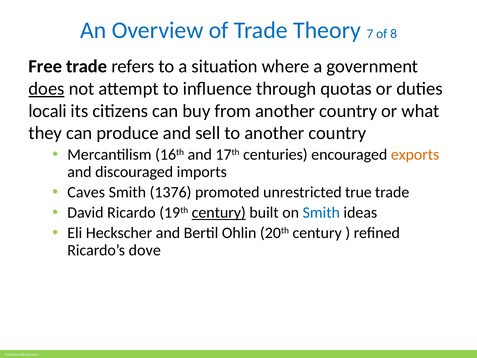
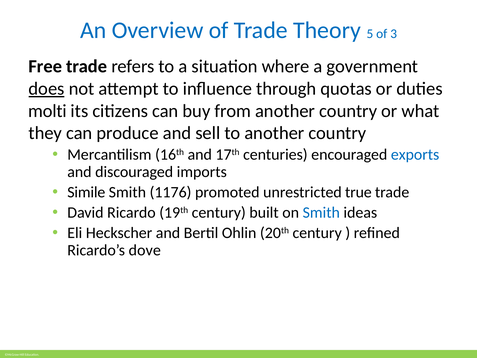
7: 7 -> 5 (370, 34)
8: 8 -> 3 (394, 34)
locali: locali -> molti (48, 111)
exports colour: orange -> blue (415, 155)
Caves: Caves -> Simile (86, 192)
1376: 1376 -> 1176 (171, 192)
century underline: present -> none (219, 212)
